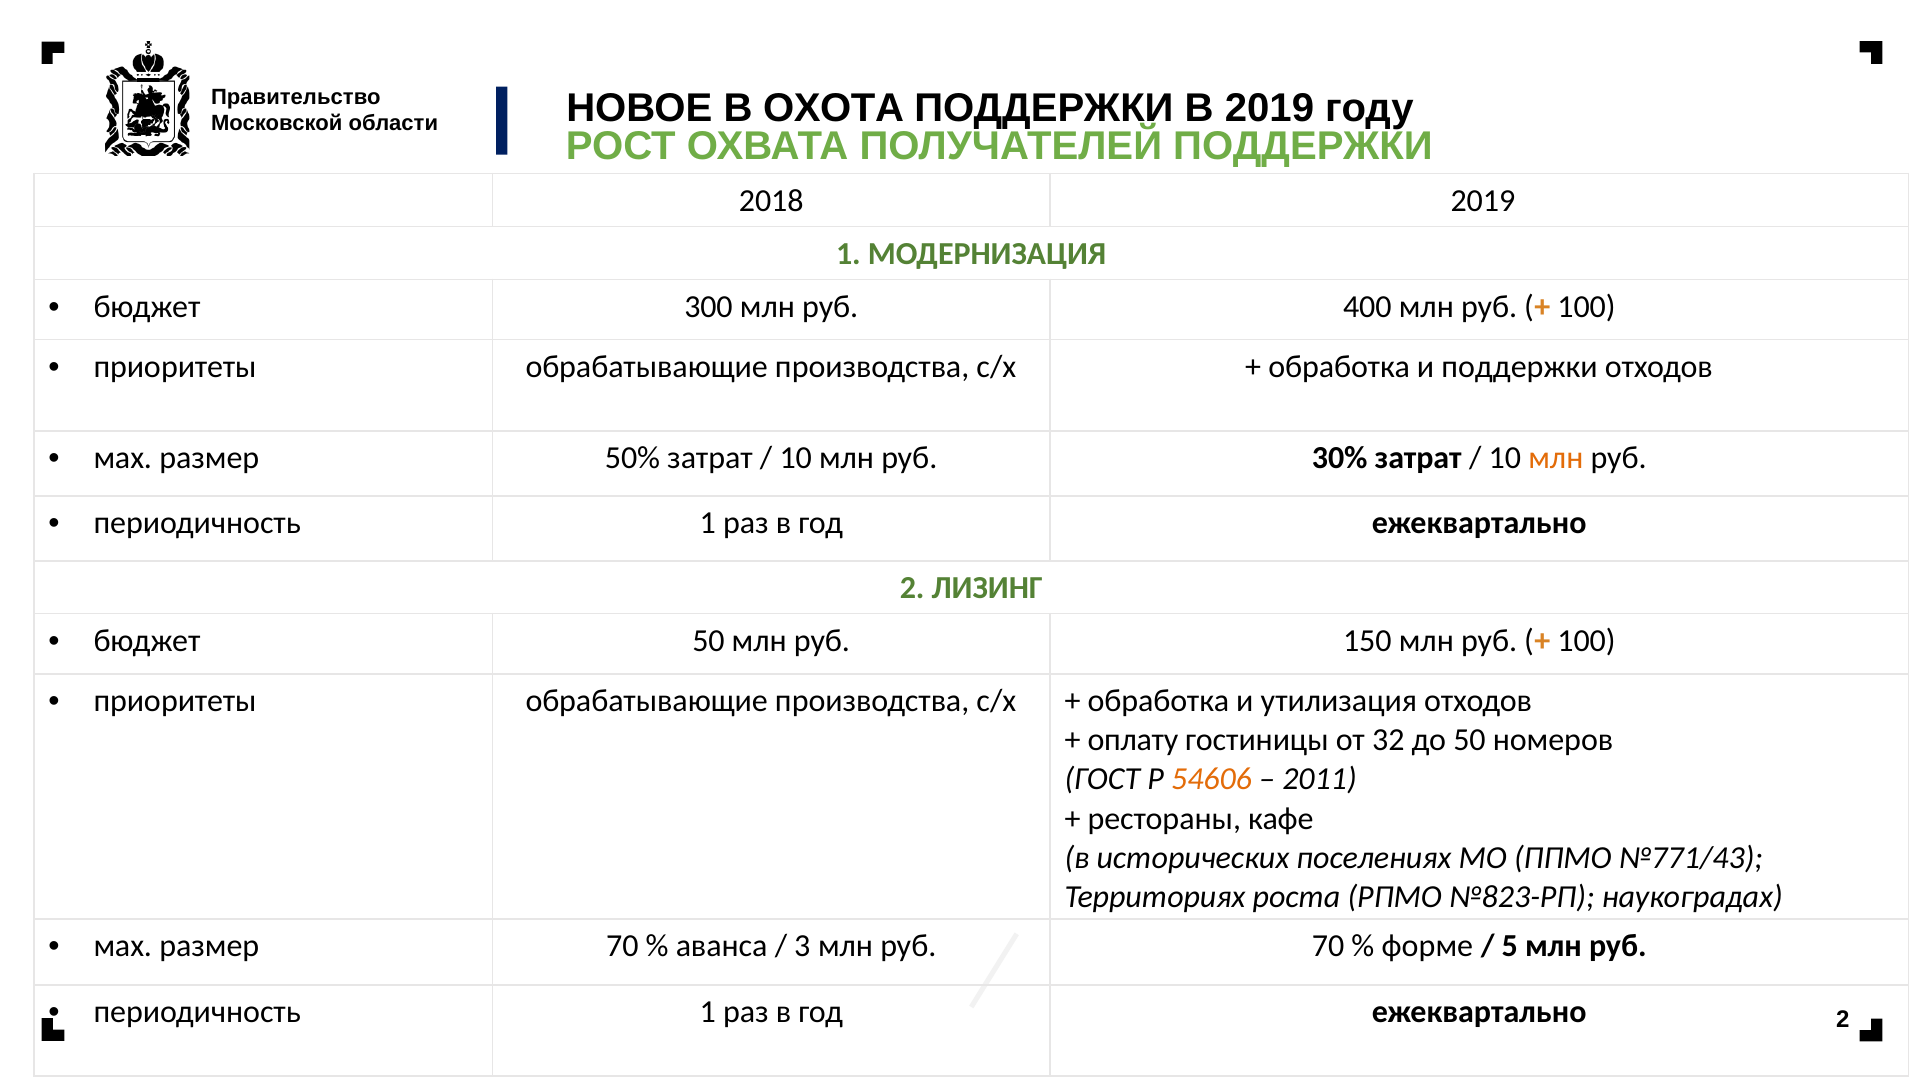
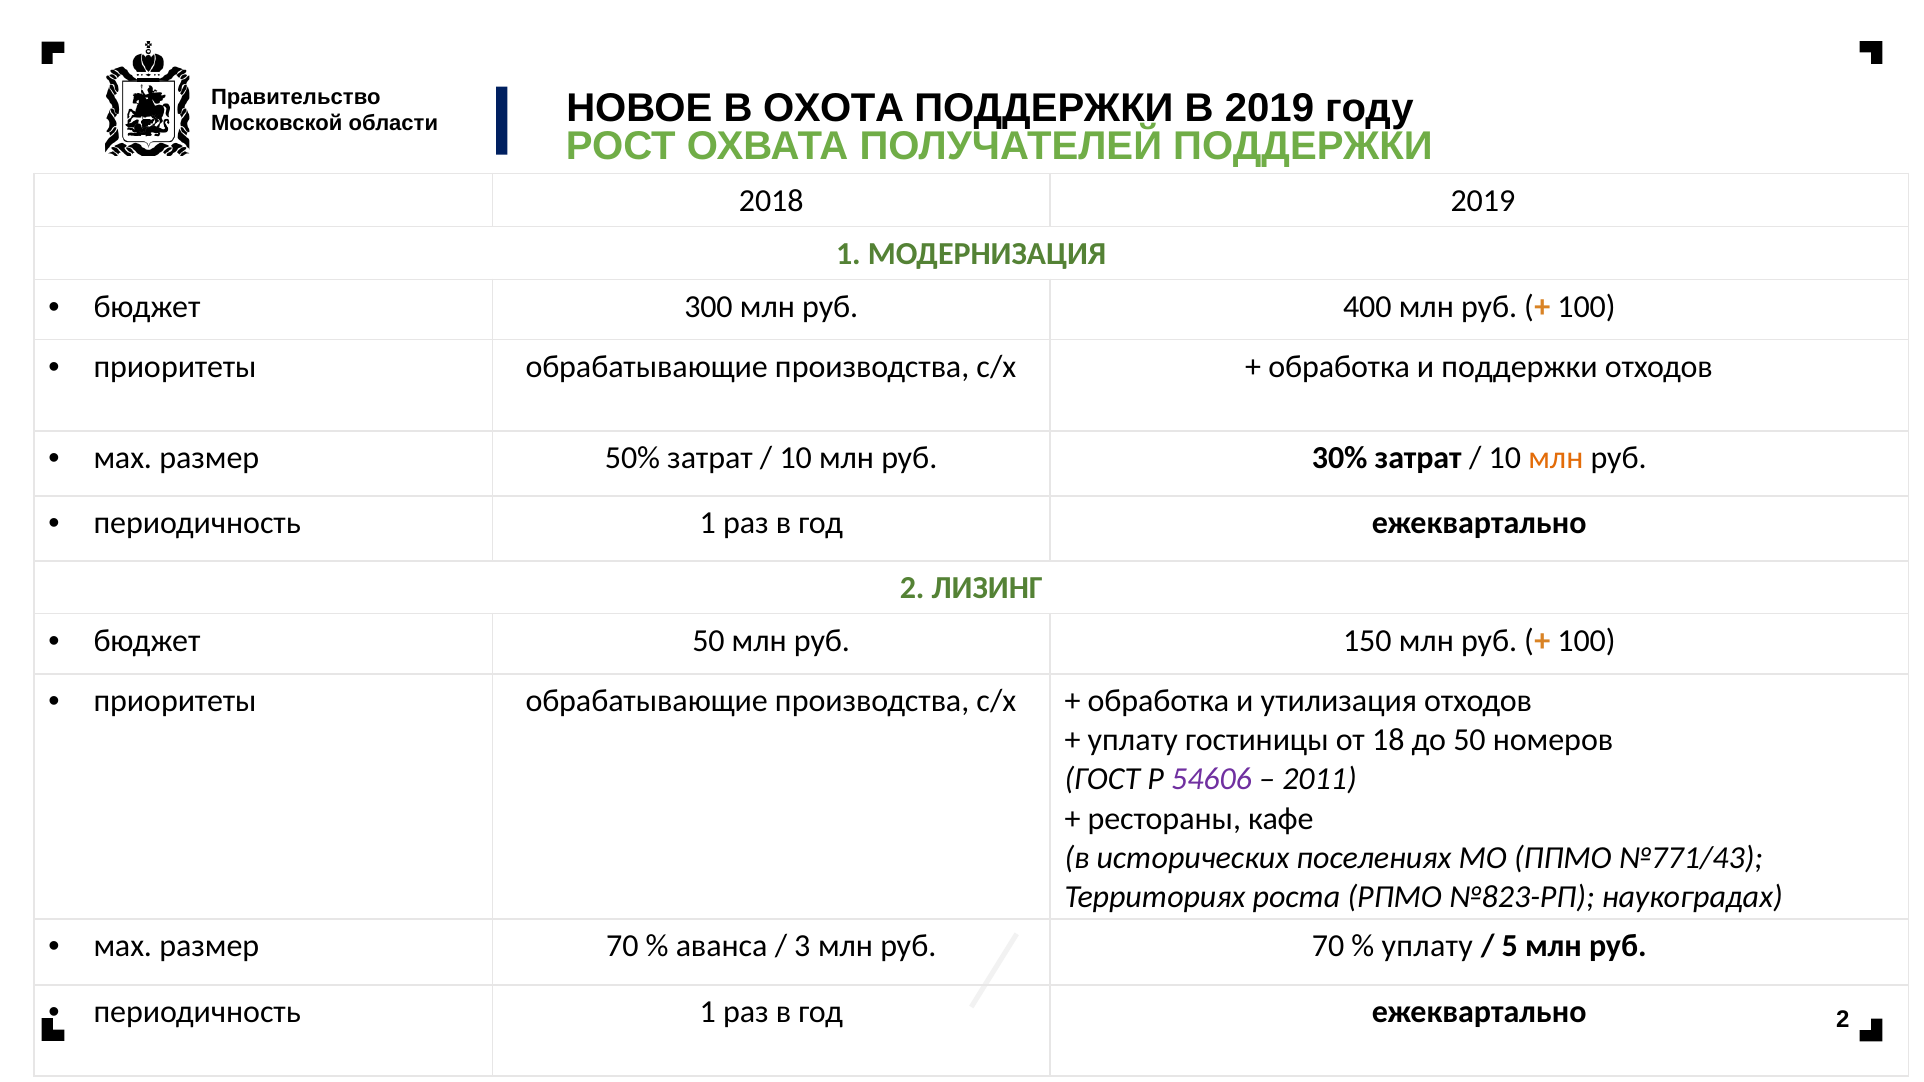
оплату: оплату -> уплату (1133, 740)
32: 32 -> 18 (1388, 740)
54606 colour: orange -> purple (1212, 779)
форме: форме -> уплату (1427, 946)
